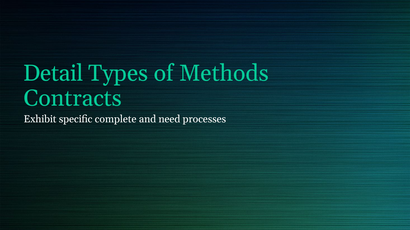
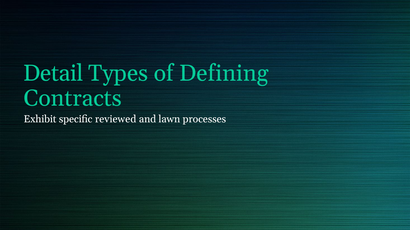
Methods: Methods -> Defining (224, 74)
complete: complete -> reviewed (116, 120)
need: need -> lawn (169, 120)
